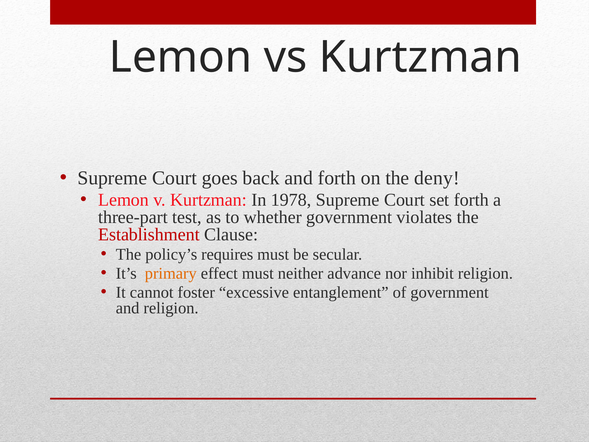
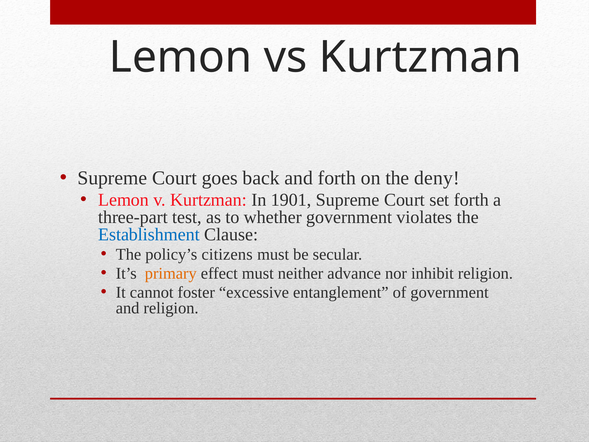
1978: 1978 -> 1901 (291, 200)
Establishment colour: red -> blue (149, 234)
requires: requires -> citizens (227, 254)
